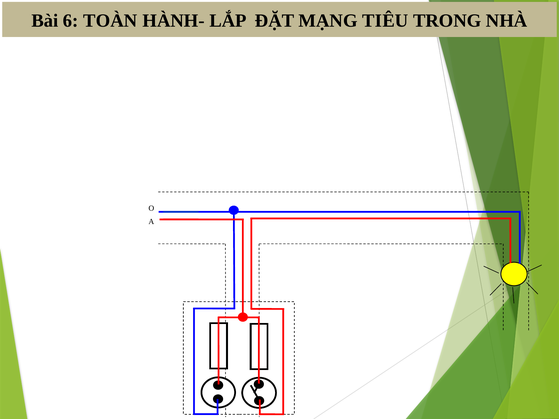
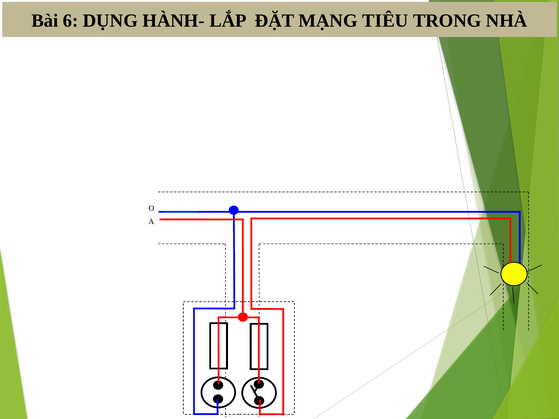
TOÀN: TOÀN -> DỤNG (110, 21)
